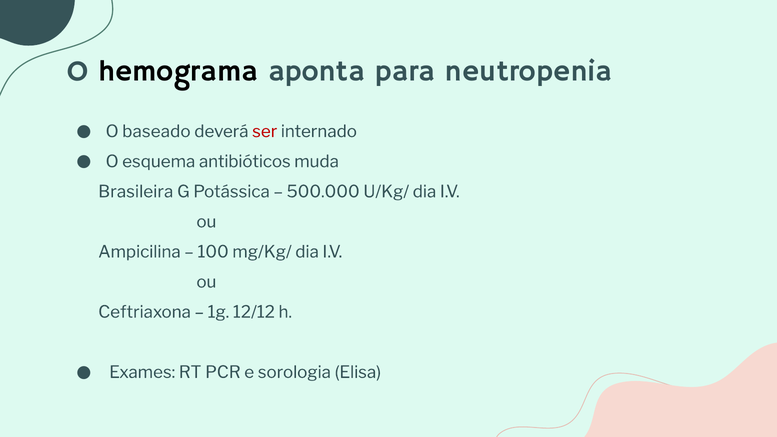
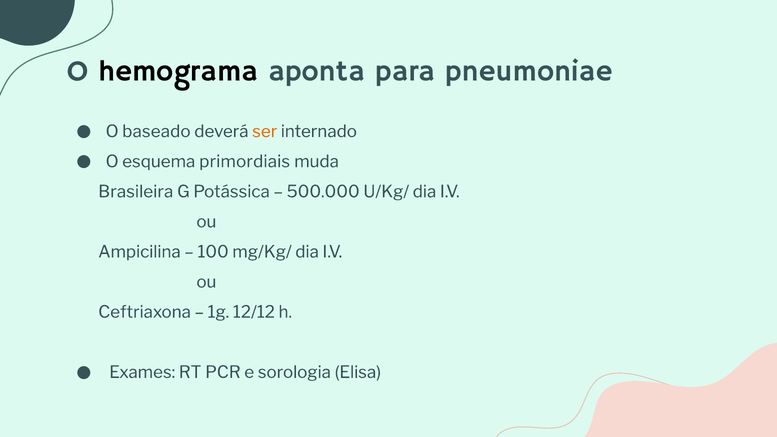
neutropenia: neutropenia -> pneumoniae (529, 71)
ser colour: red -> orange (265, 132)
antibióticos: antibióticos -> primordiais (245, 162)
